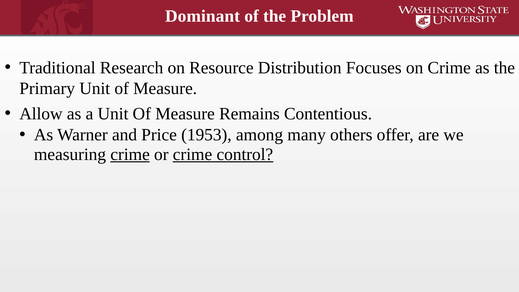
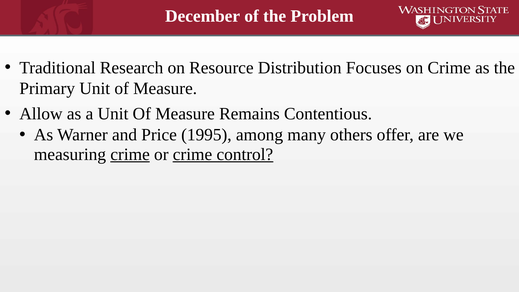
Dominant: Dominant -> December (203, 16)
1953: 1953 -> 1995 (206, 135)
